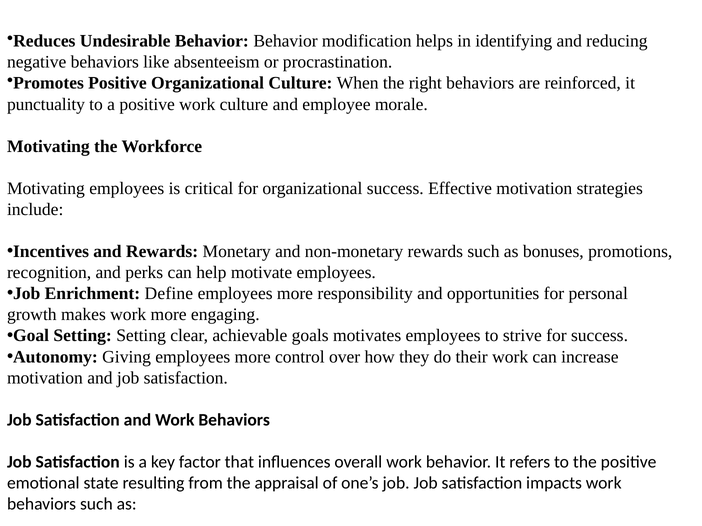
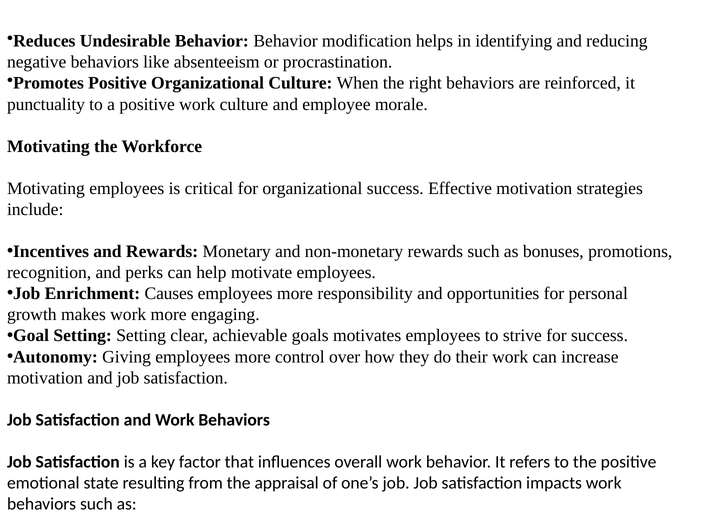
Define: Define -> Causes (169, 294)
